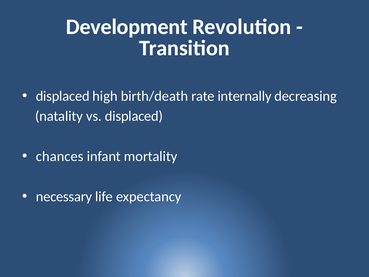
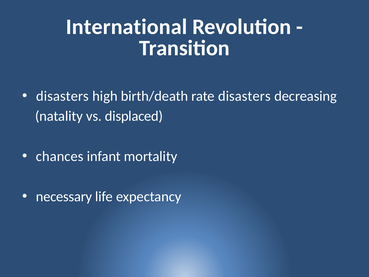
Development: Development -> International (127, 27)
displaced: displaced -> disasters (63, 96)
rate internally: internally -> disasters (244, 96)
